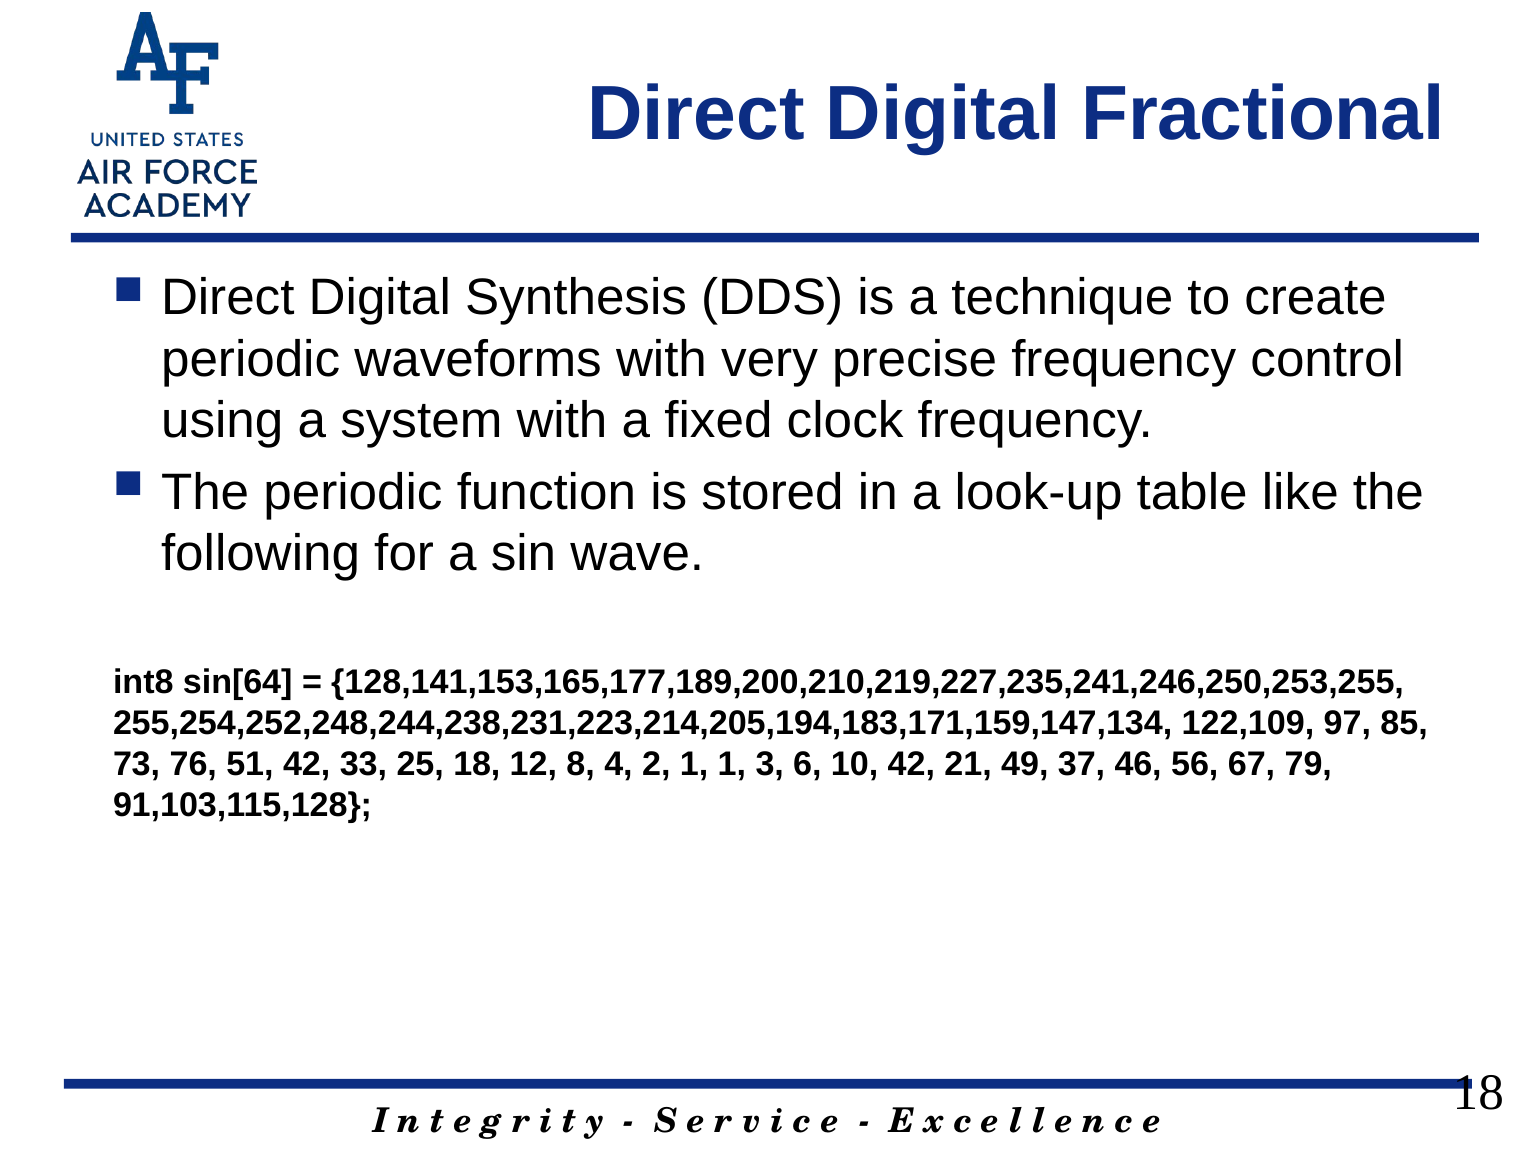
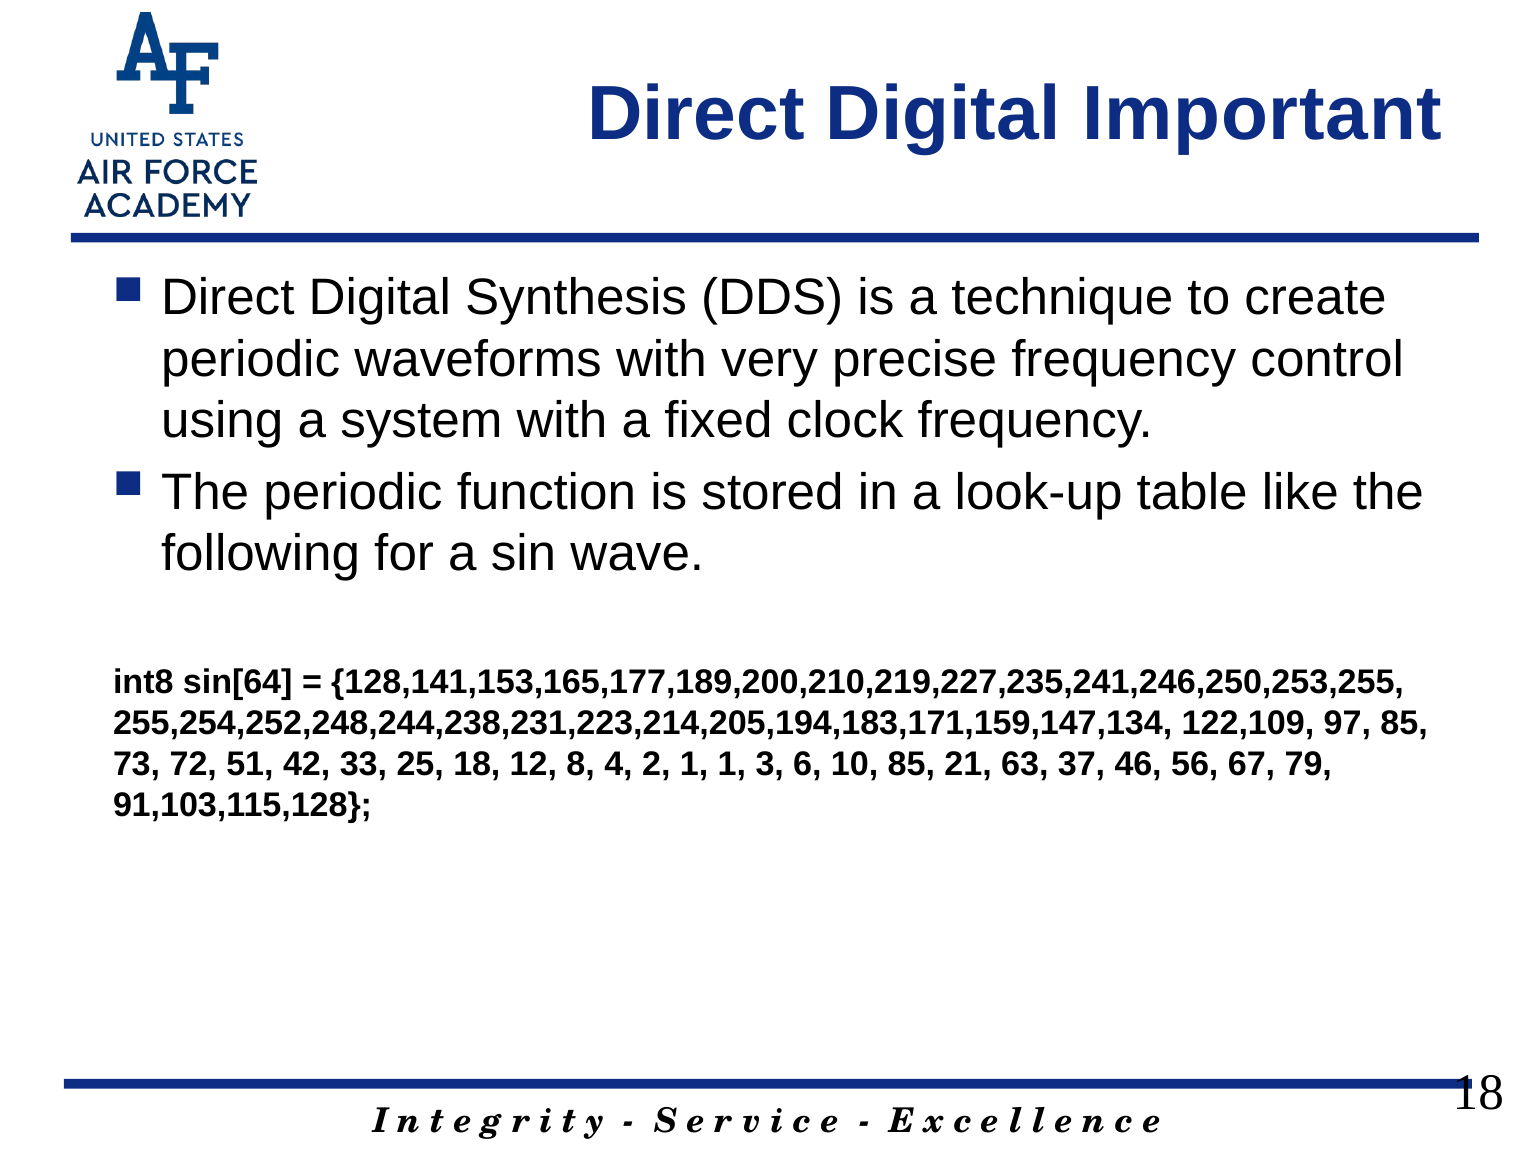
Fractional: Fractional -> Important (1262, 114)
76: 76 -> 72 (193, 764)
10 42: 42 -> 85 (911, 764)
49: 49 -> 63 (1025, 764)
